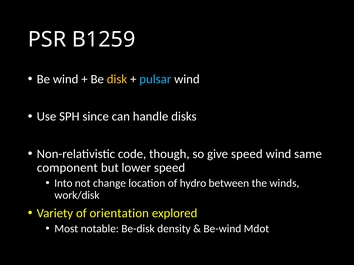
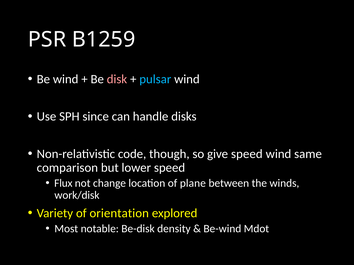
disk colour: yellow -> pink (117, 79)
component: component -> comparison (67, 168)
Into: Into -> Flux (63, 183)
hydro: hydro -> plane (193, 183)
